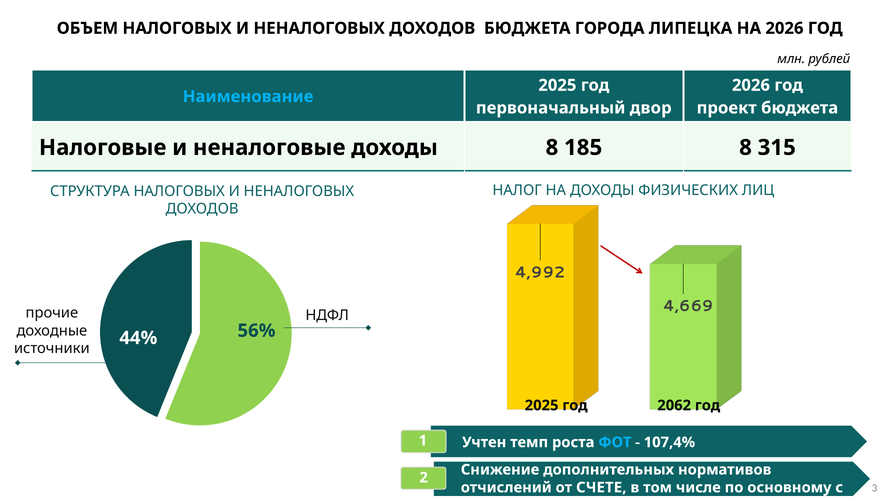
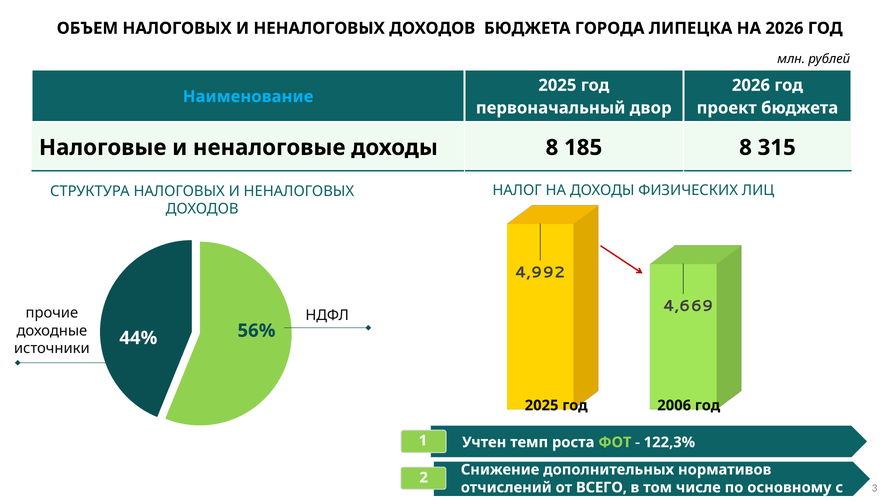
2062: 2062 -> 2006 (674, 405)
ФОТ colour: light blue -> light green (615, 442)
107,4%: 107,4% -> 122,3% (669, 442)
СЧЕТЕ: СЧЕТЕ -> ВСЕГО (601, 487)
